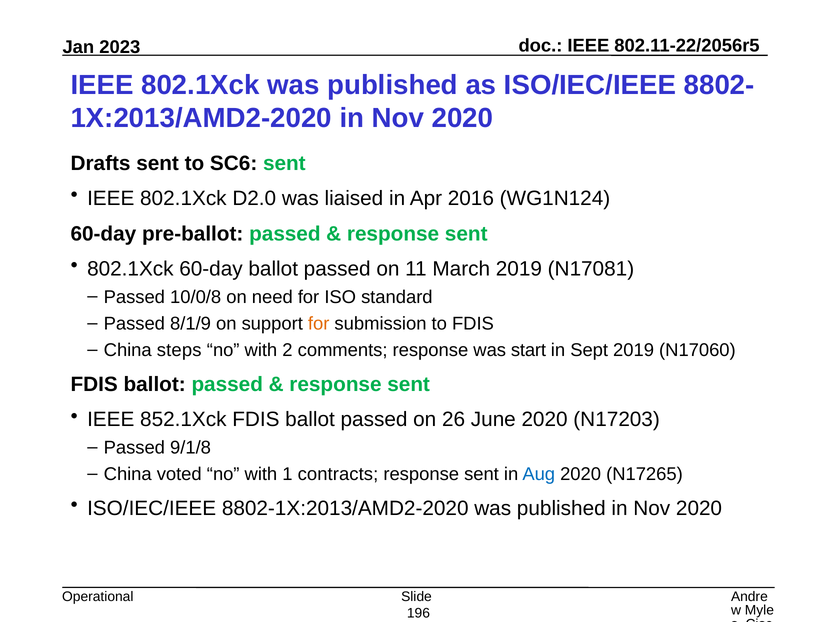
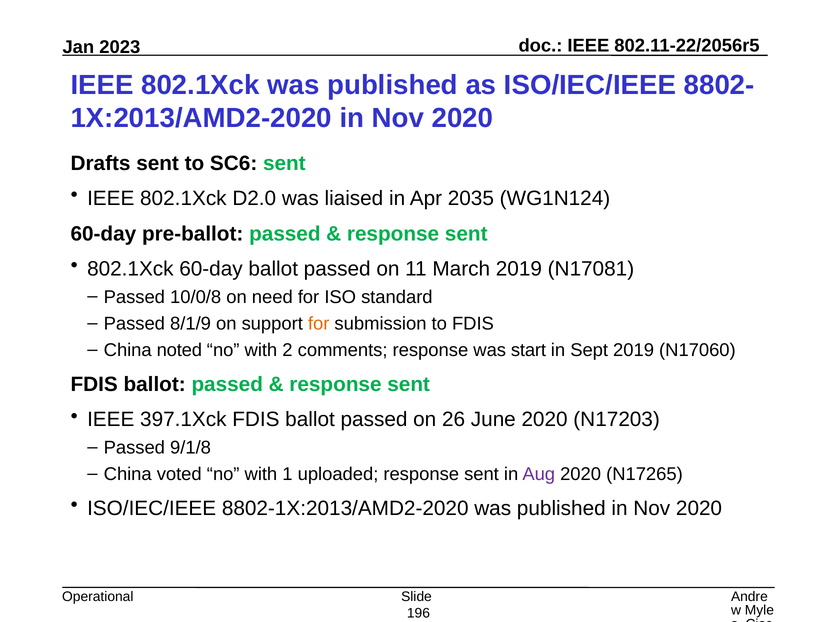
2016: 2016 -> 2035 (471, 199)
steps: steps -> noted (179, 351)
852.1Xck: 852.1Xck -> 397.1Xck (183, 420)
contracts: contracts -> uploaded (338, 475)
Aug colour: blue -> purple (539, 475)
